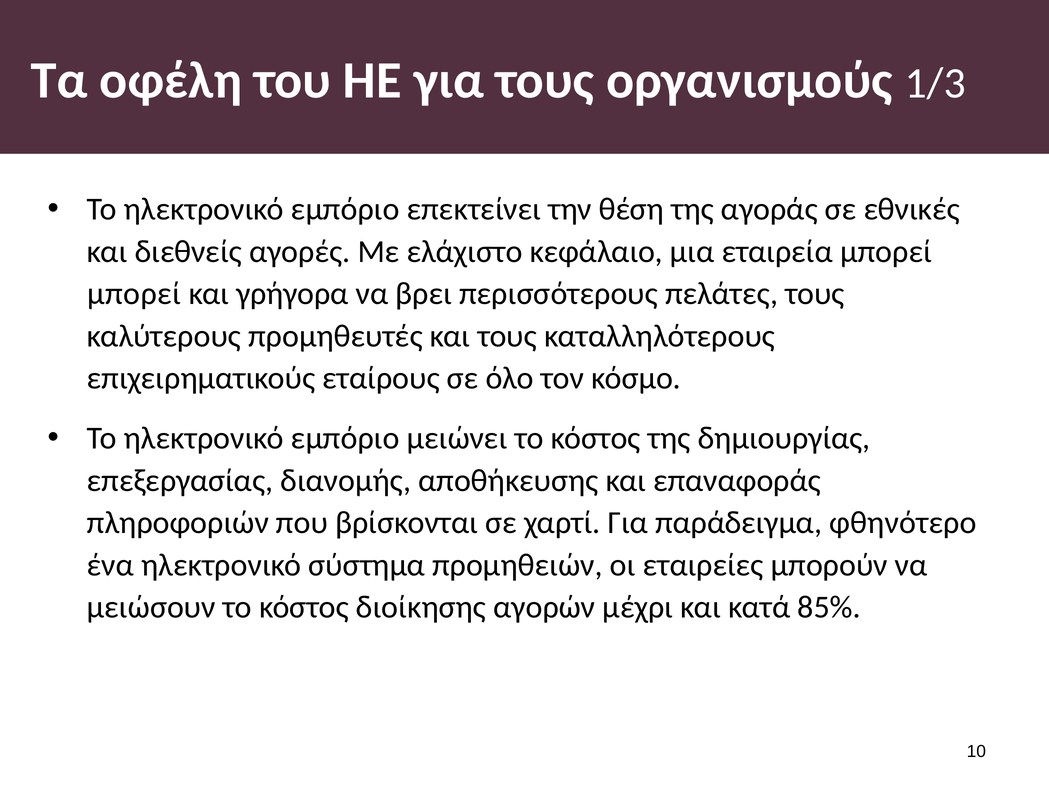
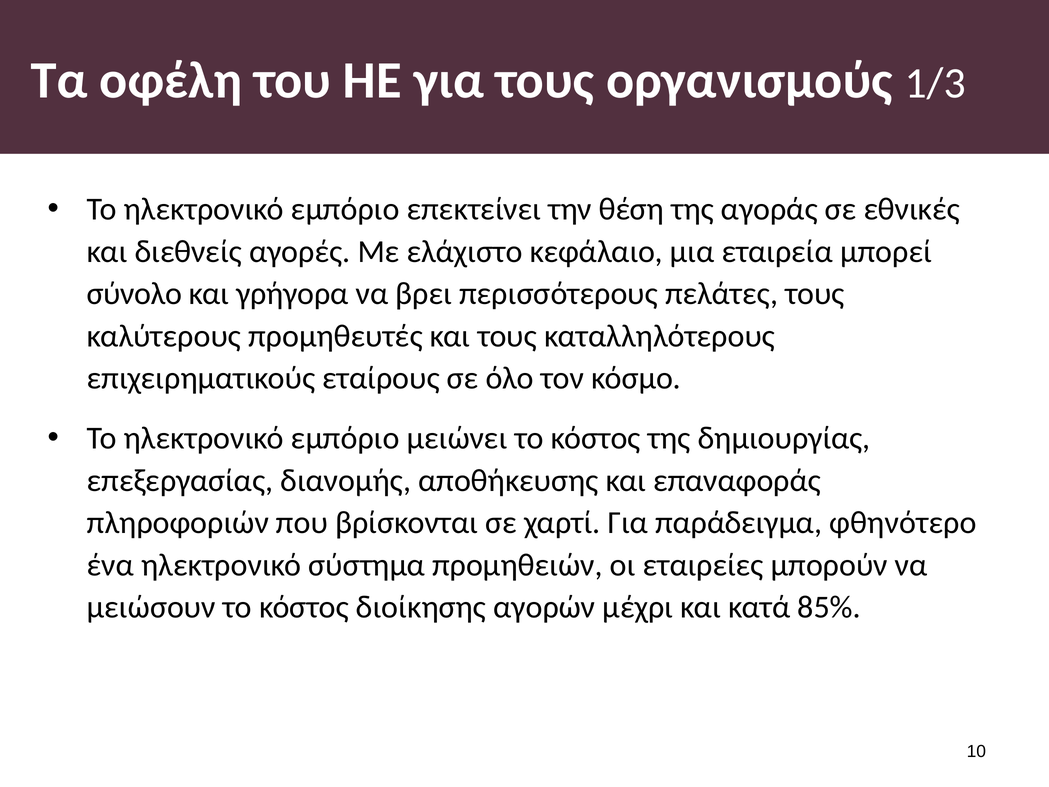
μπορεί: μπορεί -> σύνολο (134, 294)
